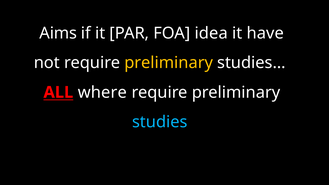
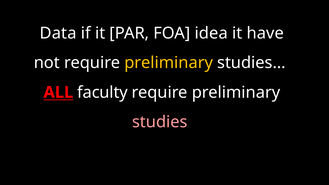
Aims: Aims -> Data (58, 33)
where: where -> faculty (102, 92)
studies colour: light blue -> pink (160, 122)
